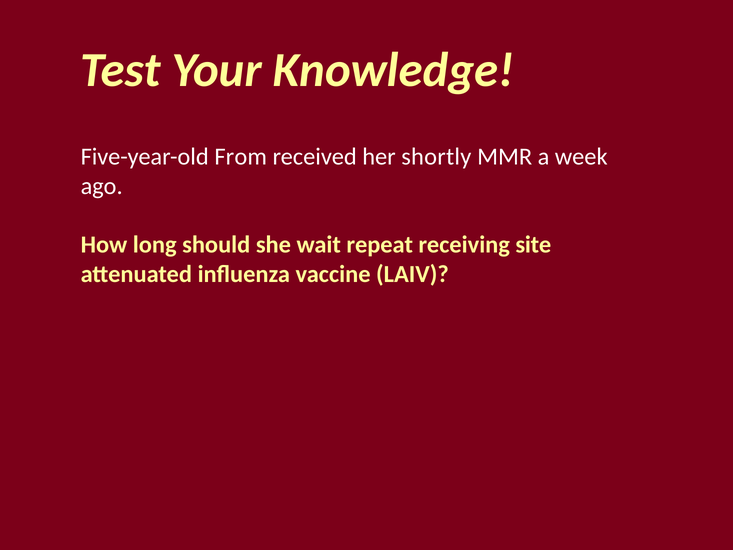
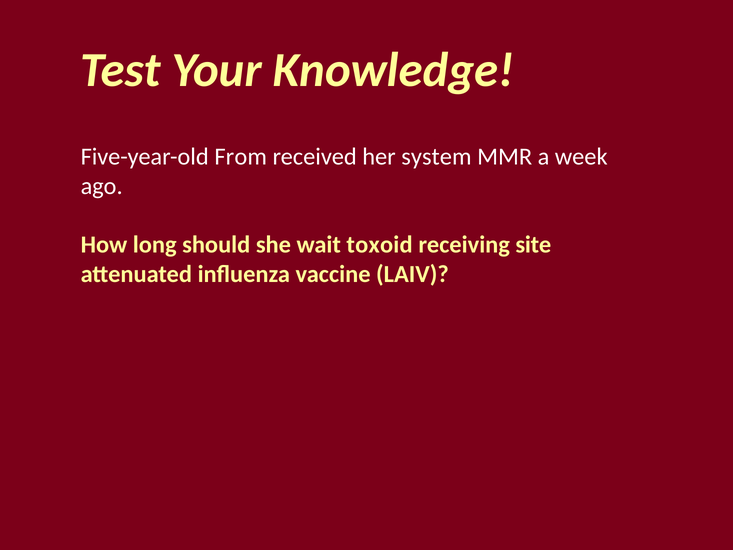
shortly: shortly -> system (436, 157)
repeat: repeat -> toxoid (380, 245)
